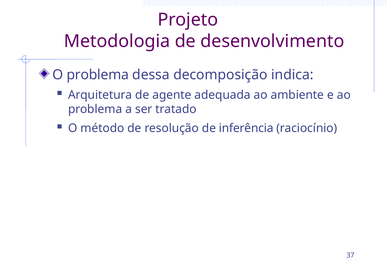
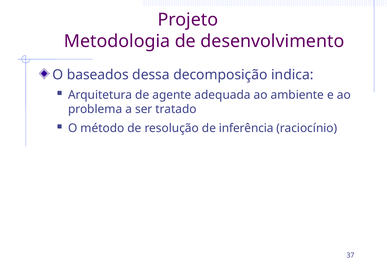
O problema: problema -> baseados (98, 75)
